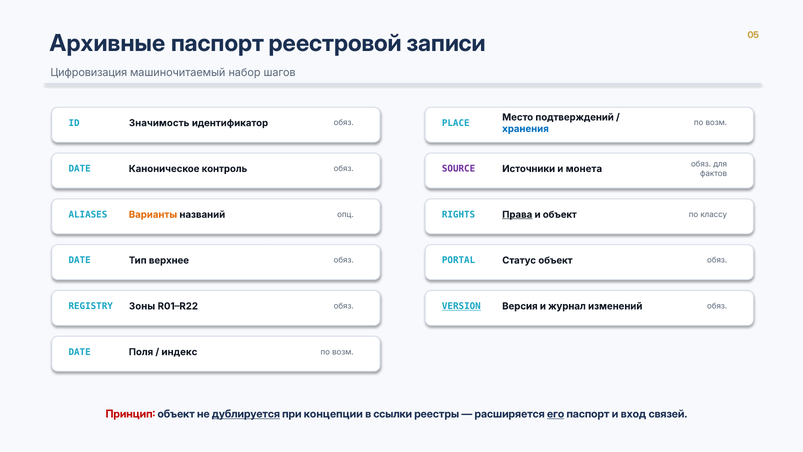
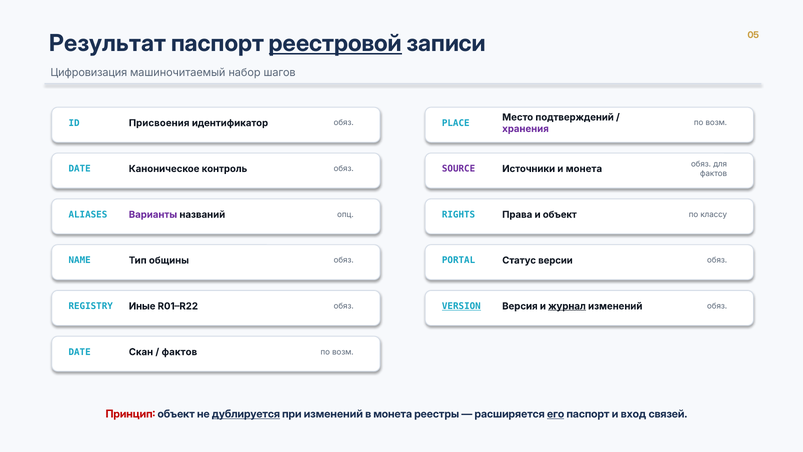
Архивные: Архивные -> Результат (108, 43)
реестровой underline: none -> present (335, 43)
Значимость: Значимость -> Присвоения (159, 123)
хранения colour: blue -> purple (526, 129)
Варианты colour: orange -> purple (153, 214)
Права underline: present -> none (517, 214)
DATE: DATE -> NAME (80, 260)
верхнее: верхнее -> общины (169, 260)
Статус объект: объект -> версии (555, 260)
Зоны: Зоны -> Иные (142, 306)
журнал underline: none -> present (567, 306)
Поля: Поля -> Скан (141, 352)
индекс: индекс -> фактов (179, 352)
при концепции: концепции -> изменений (333, 414)
в ссылки: ссылки -> монета (393, 414)
